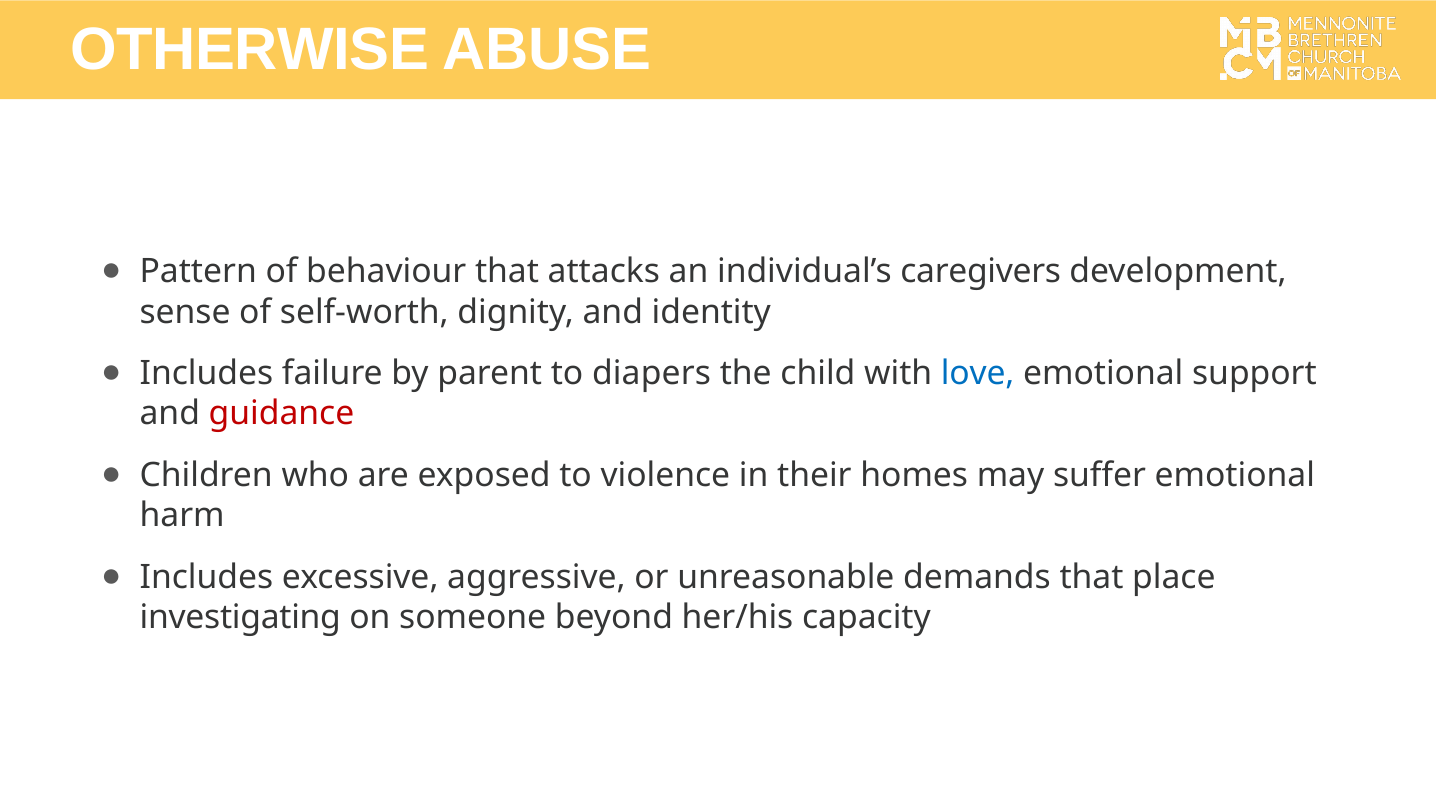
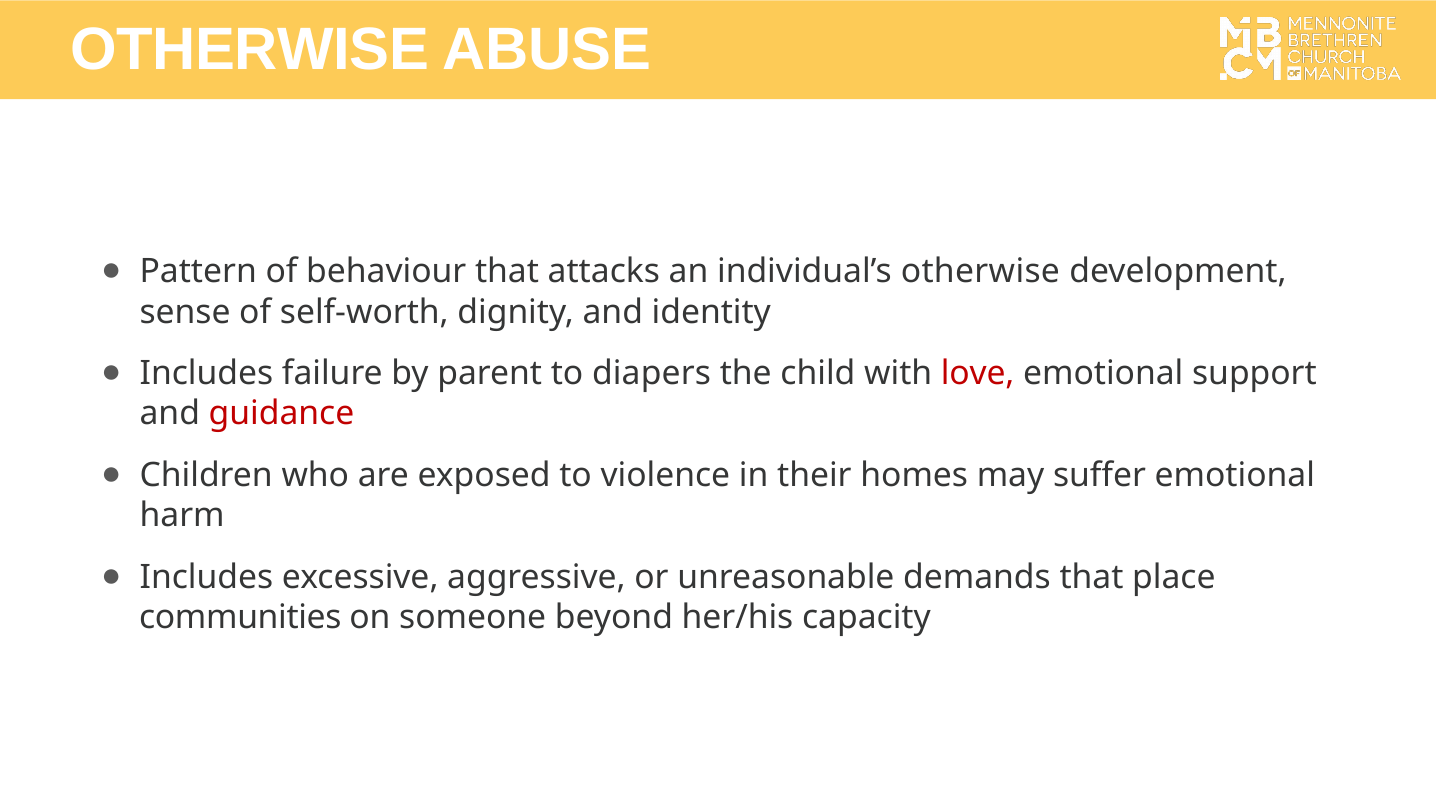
individual’s caregivers: caregivers -> otherwise (980, 272)
love colour: blue -> red (978, 373)
investigating: investigating -> communities (240, 617)
